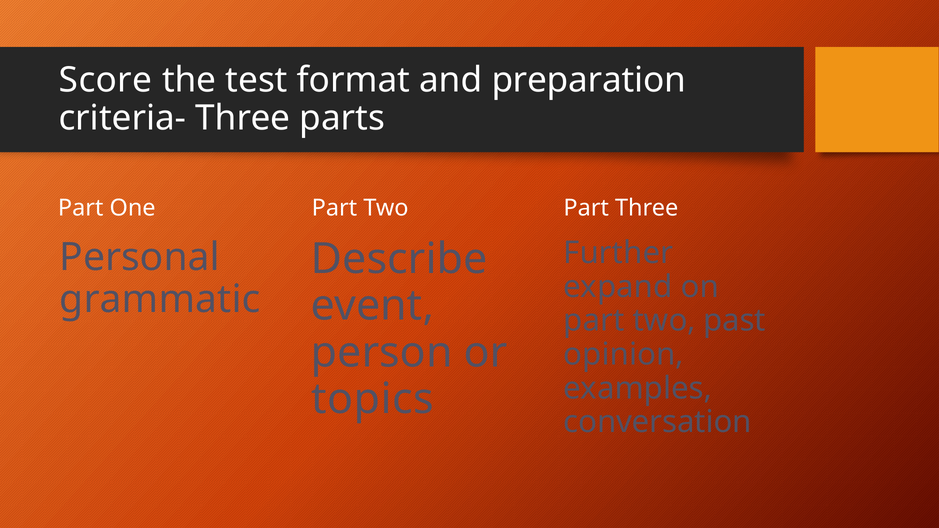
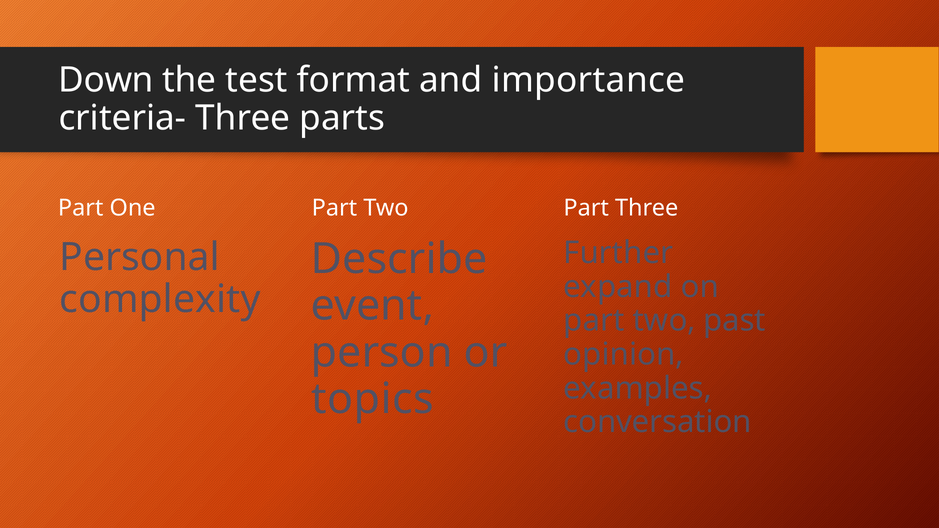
Score: Score -> Down (106, 80)
preparation: preparation -> importance (588, 80)
grammatic: grammatic -> complexity (160, 299)
